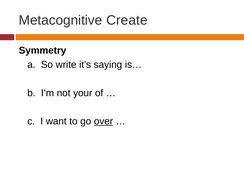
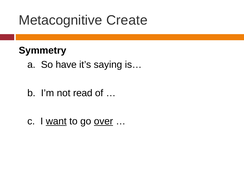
write: write -> have (66, 65)
your: your -> read (83, 93)
want underline: none -> present (56, 121)
